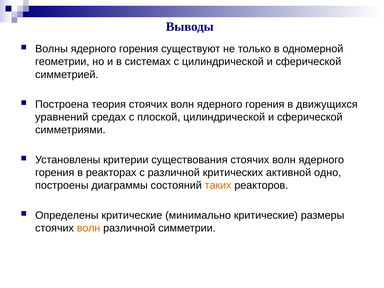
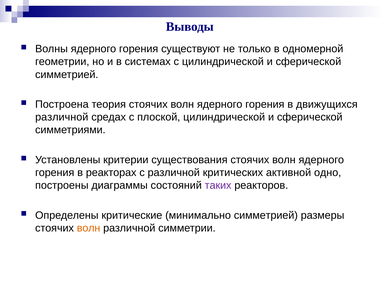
уравнений: уравнений -> различной (62, 117)
таких colour: orange -> purple (218, 185)
минимально критические: критические -> симметрией (266, 215)
